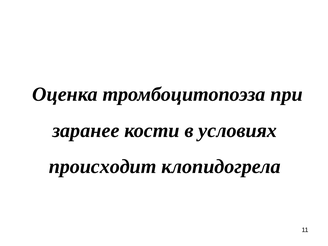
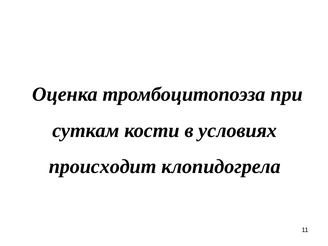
заранее: заранее -> суткам (86, 130)
